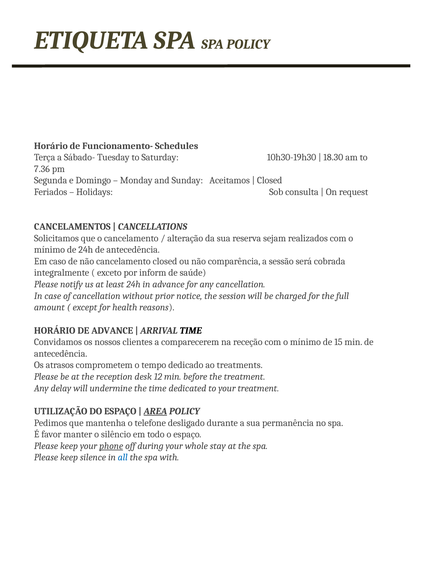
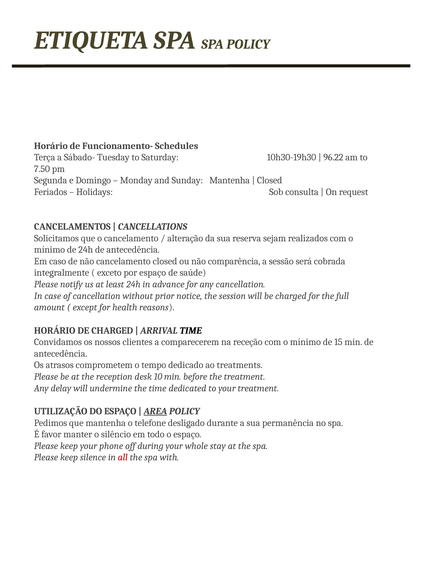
18.30: 18.30 -> 96.22 (333, 158)
7.36: 7.36 -> 7.50 (42, 169)
Sunday Aceitamos: Aceitamos -> Mantenha (230, 181)
por inform: inform -> espaço (153, 273)
DE ADVANCE: ADVANCE -> CHARGED (112, 331)
12: 12 -> 10 (158, 377)
phone underline: present -> none (111, 446)
all colour: blue -> red (123, 458)
